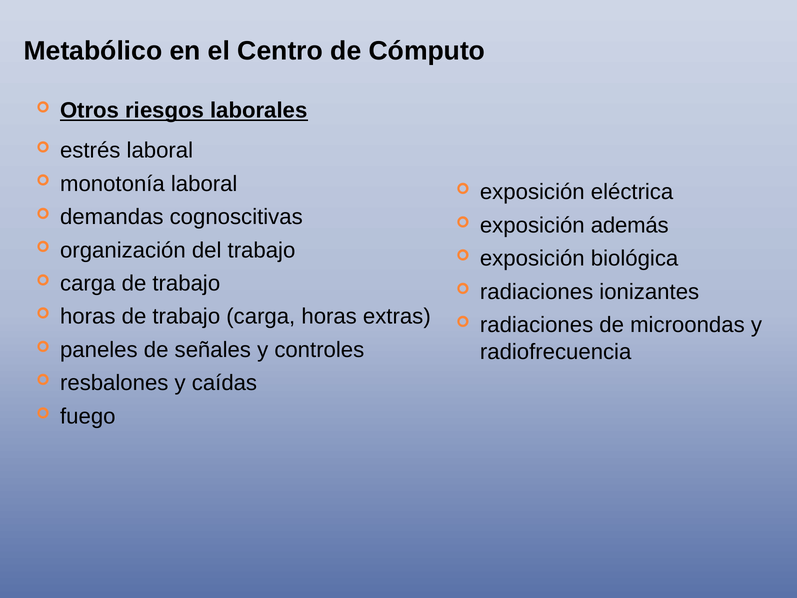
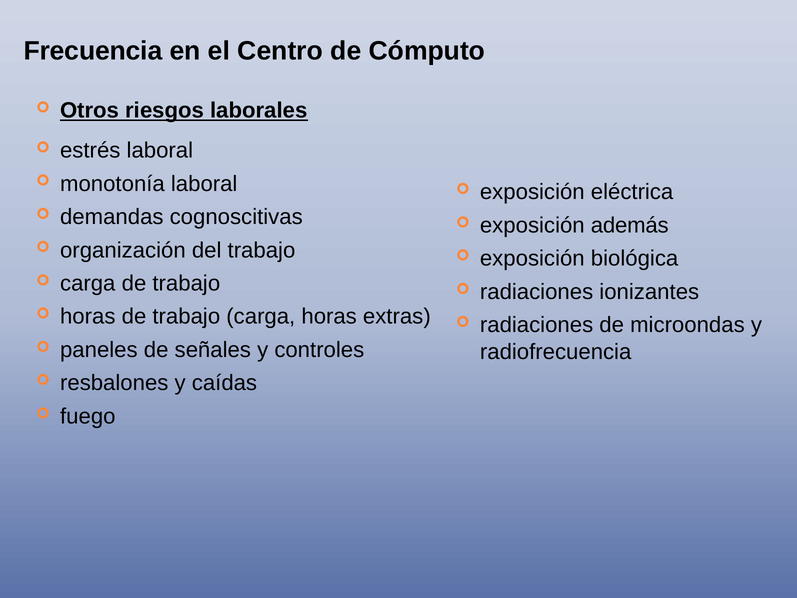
Metabólico: Metabólico -> Frecuencia (93, 51)
